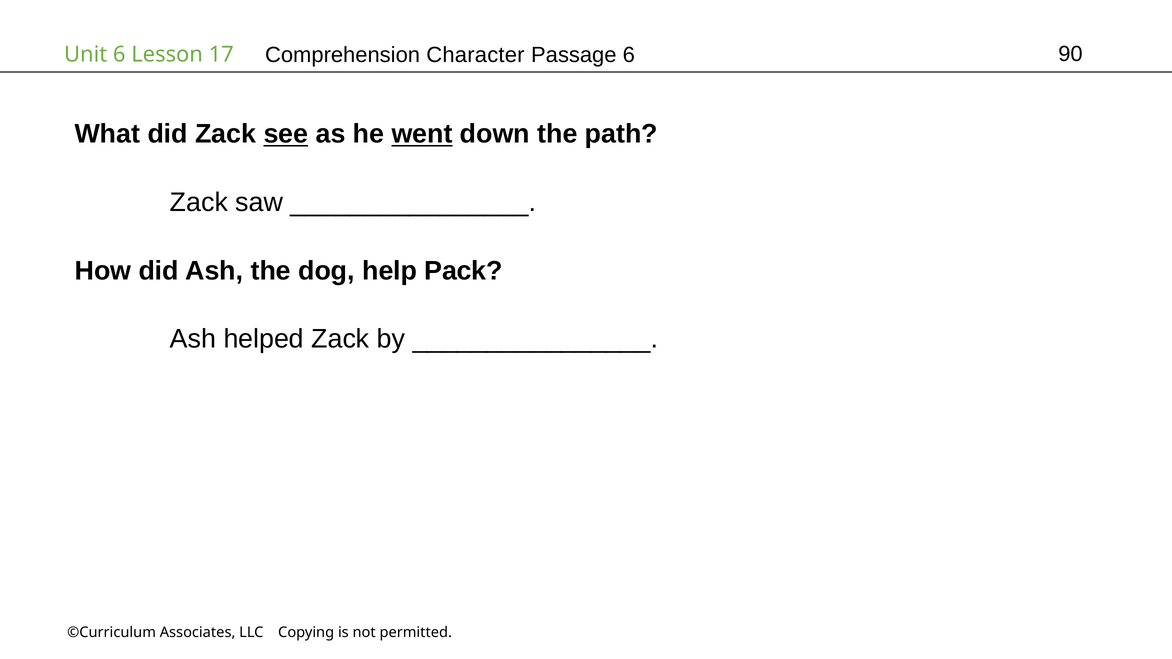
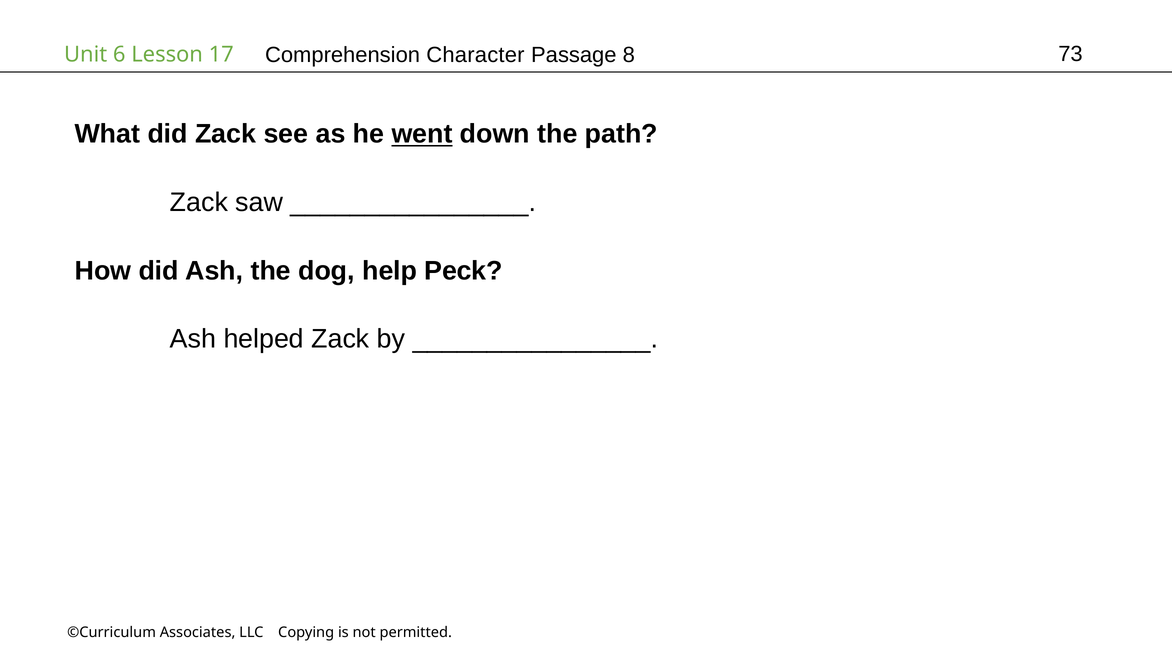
Passage 6: 6 -> 8 (629, 55)
90: 90 -> 73 (1070, 54)
see underline: present -> none (286, 134)
Pack: Pack -> Peck (463, 271)
